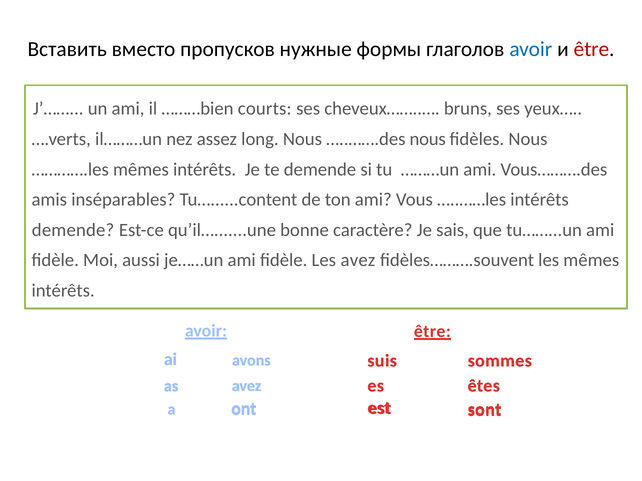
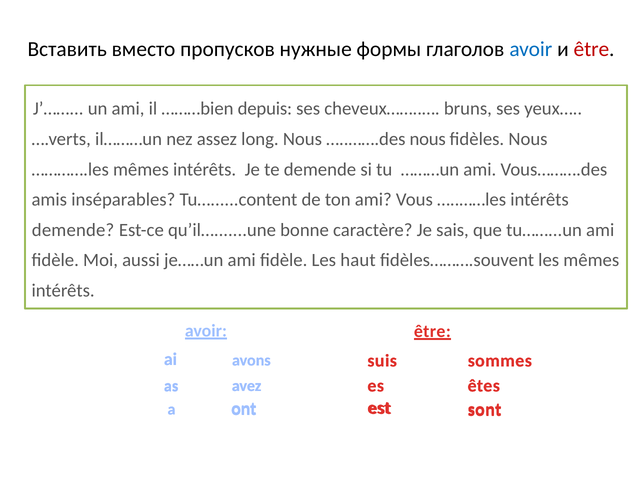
courts: courts -> depuis (265, 109)
Les avez: avez -> haut (358, 261)
